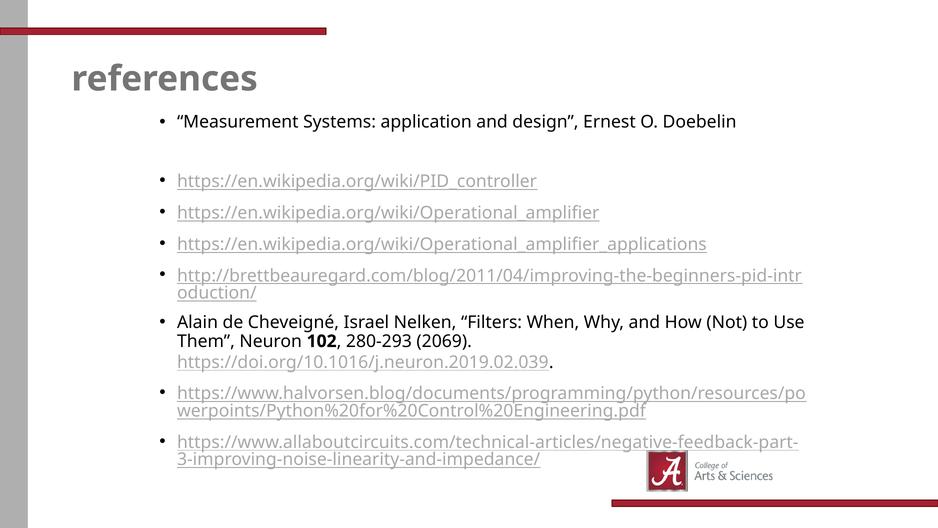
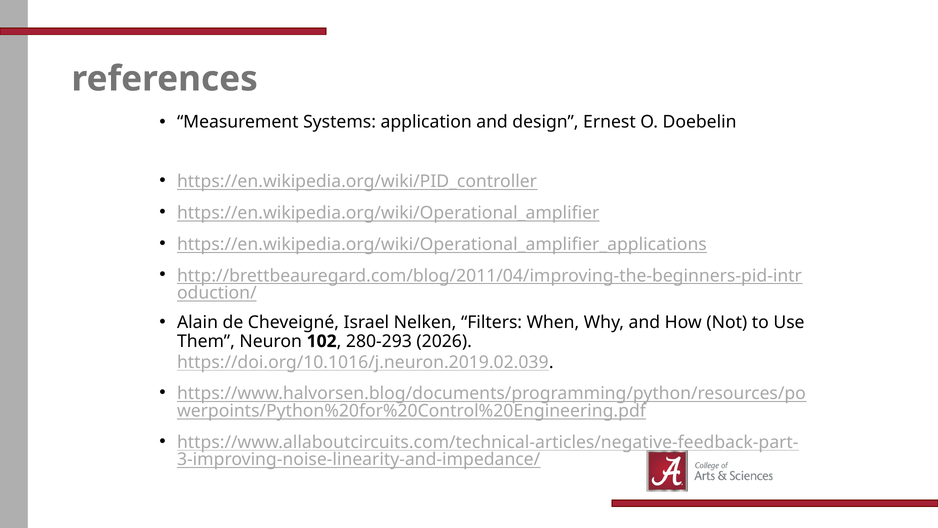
2069: 2069 -> 2026 (444, 341)
